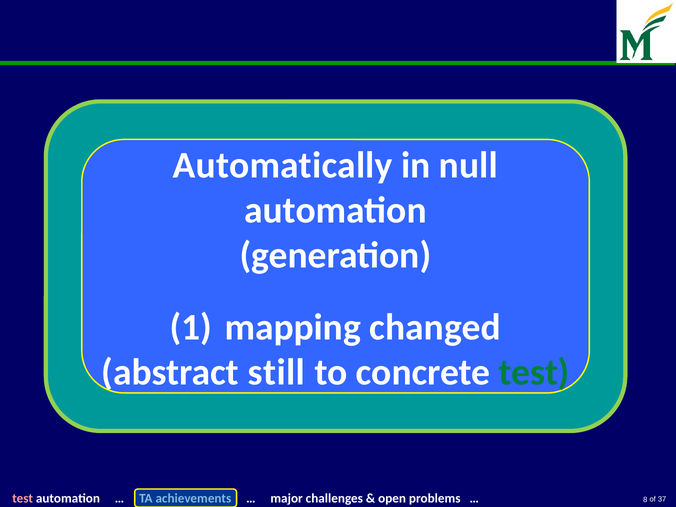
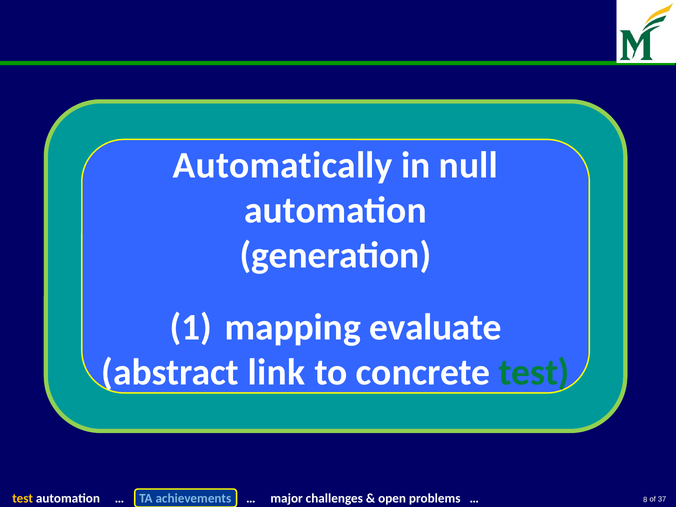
changed: changed -> evaluate (435, 327)
still: still -> link (276, 372)
test colour: pink -> yellow (23, 499)
